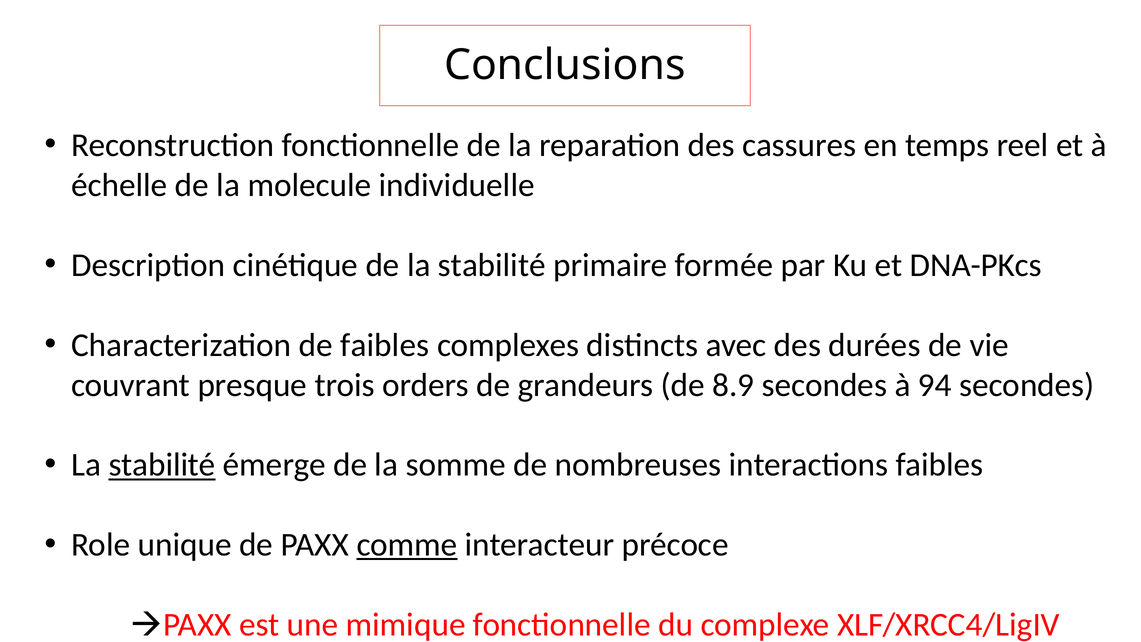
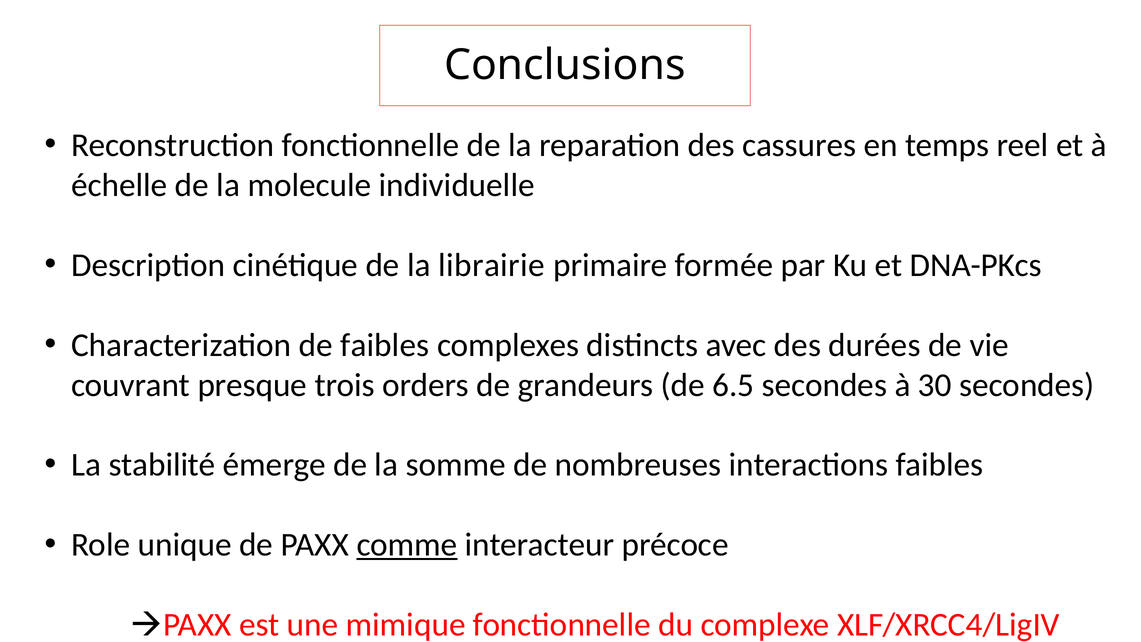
de la stabilité: stabilité -> librairie (492, 265)
8.9: 8.9 -> 6.5 (733, 385)
94: 94 -> 30 (935, 385)
stabilité underline: present -> none (162, 465)
